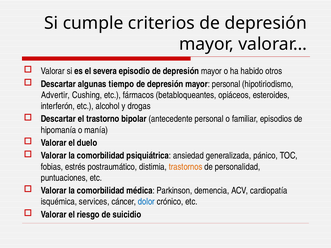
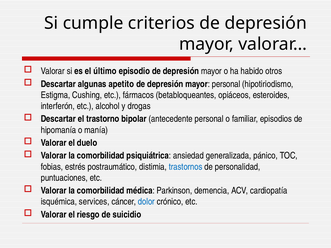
severa: severa -> último (105, 71)
tiempo: tiempo -> apetito (121, 84)
Advertir: Advertir -> Estigma (55, 95)
trastornos colour: orange -> blue (186, 167)
